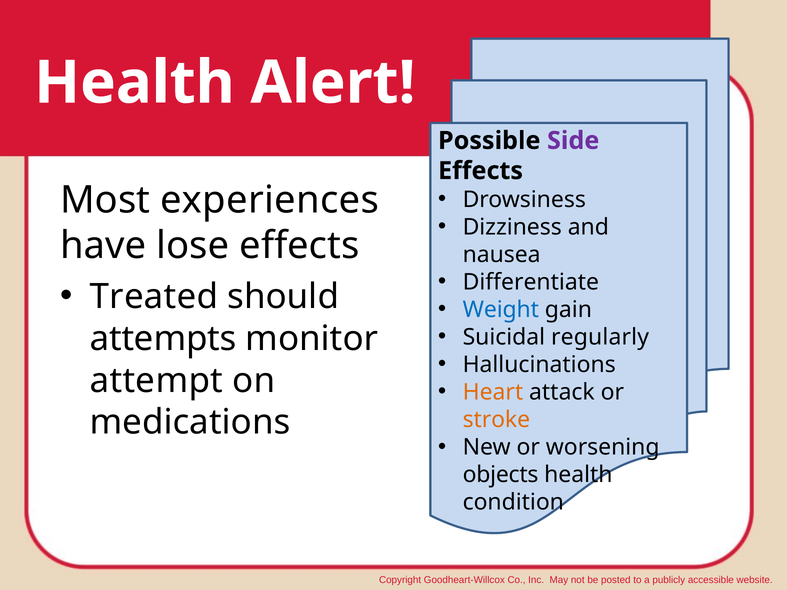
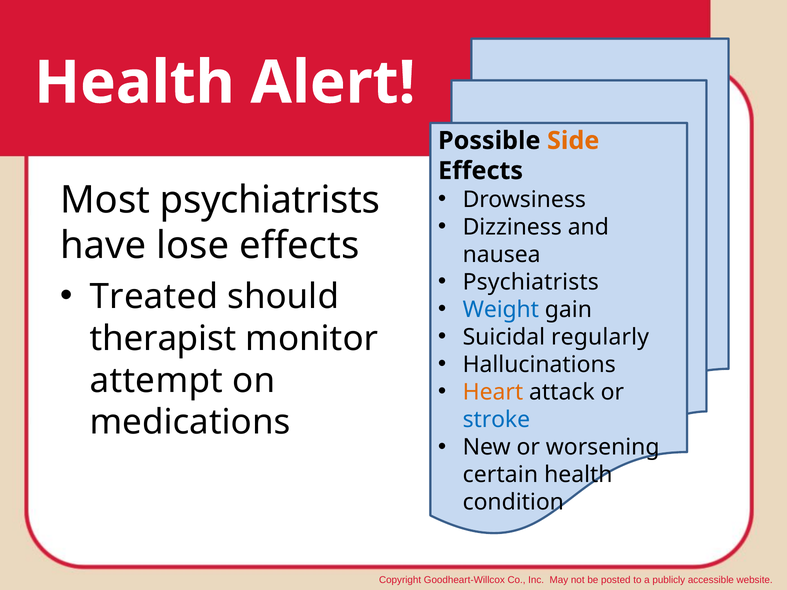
Side colour: purple -> orange (573, 141)
Most experiences: experiences -> psychiatrists (270, 200)
Differentiate: Differentiate -> Psychiatrists (531, 282)
attempts: attempts -> therapist (163, 339)
stroke colour: orange -> blue (496, 420)
objects: objects -> certain (500, 475)
